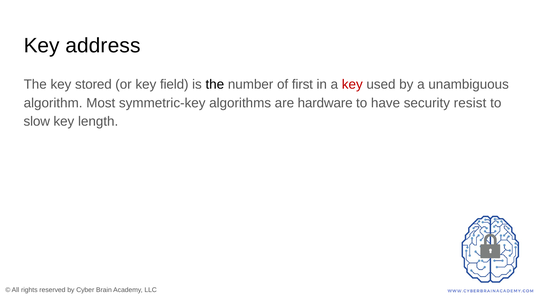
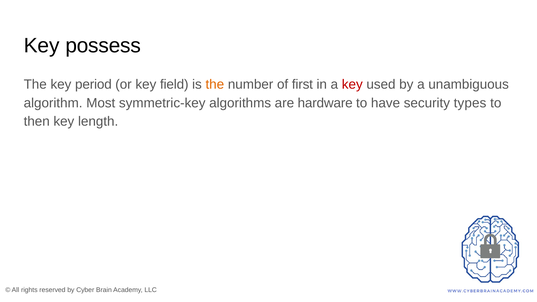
address: address -> possess (103, 45)
stored: stored -> period (93, 84)
the colour: black -> orange (215, 84)
resist: resist -> types (470, 103)
slow: slow -> then (37, 121)
